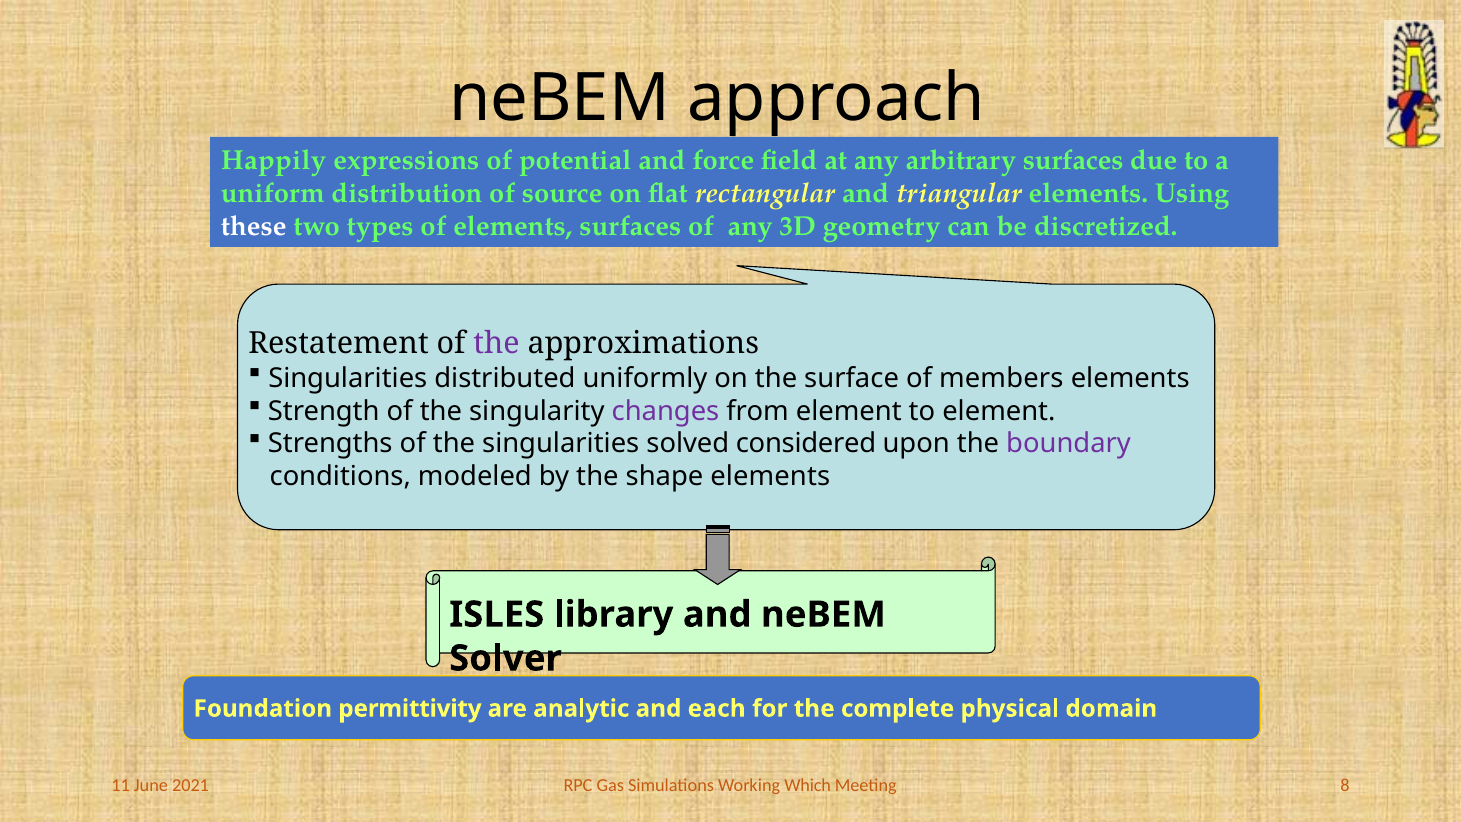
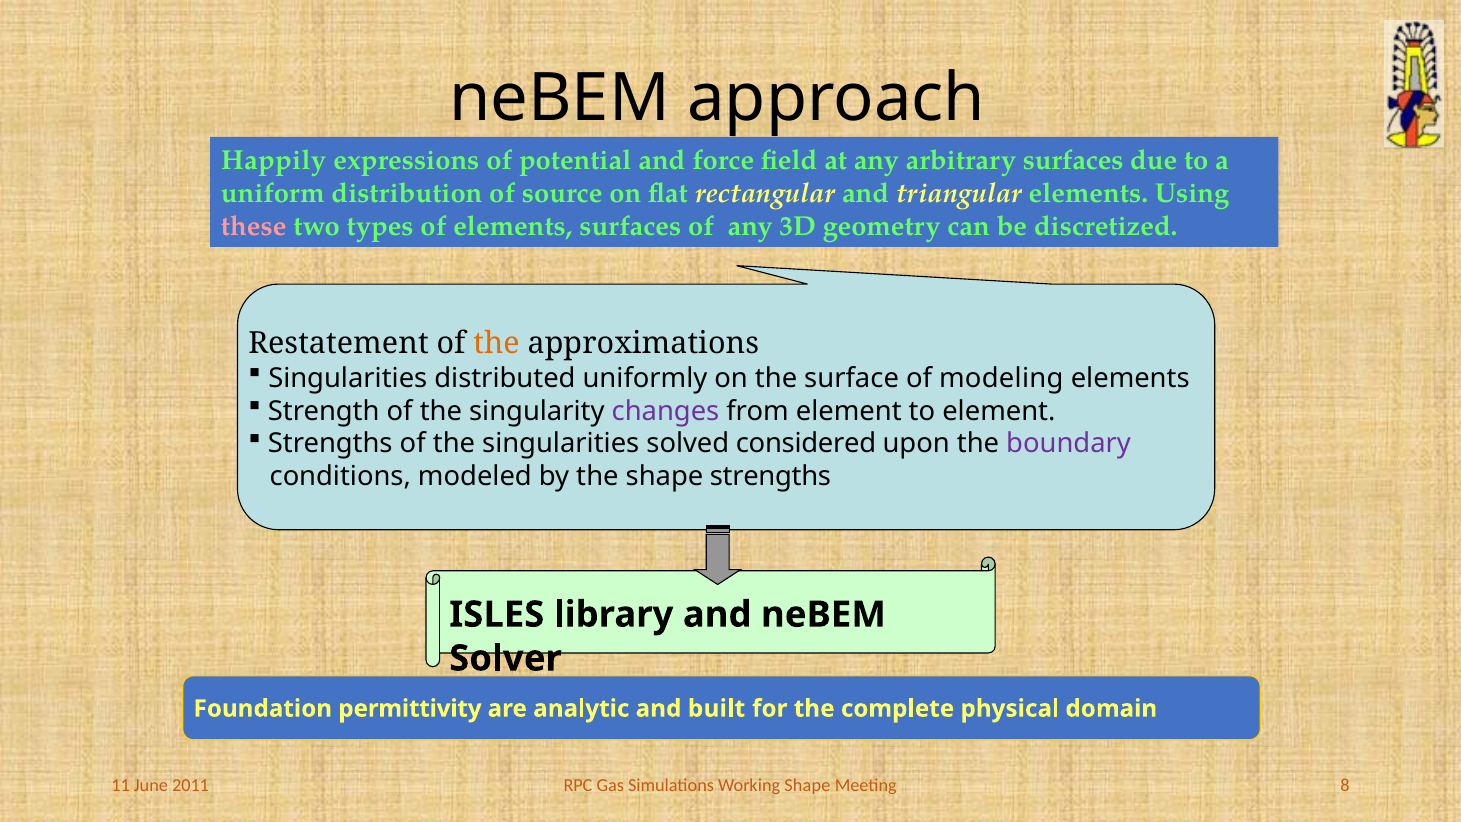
these colour: white -> pink (254, 227)
the colour: purple -> orange (497, 344)
members: members -> modeling (1001, 378)
shape elements: elements -> strengths (770, 477)
each: each -> built (717, 708)
2021: 2021 -> 2011 (191, 785)
Working Which: Which -> Shape (807, 785)
